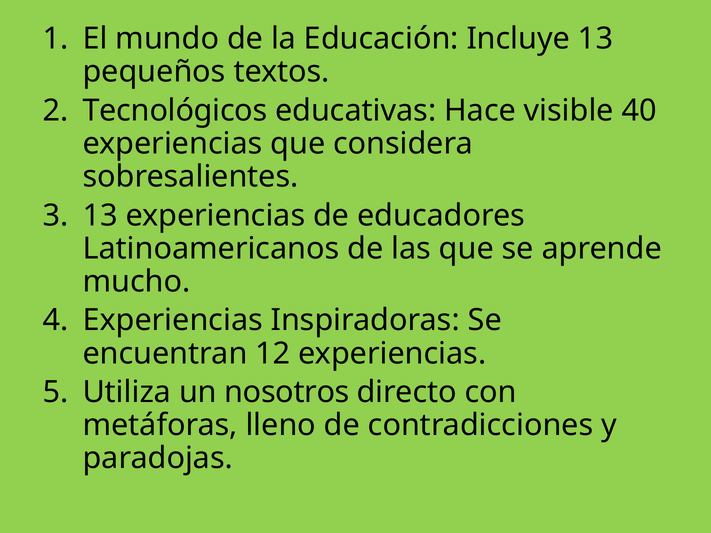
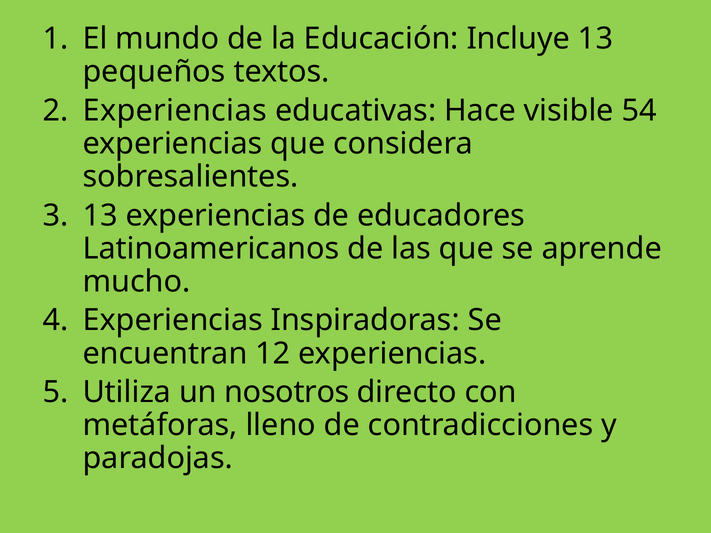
Tecnológicos: Tecnológicos -> Experiencias (175, 111)
40: 40 -> 54 (639, 111)
